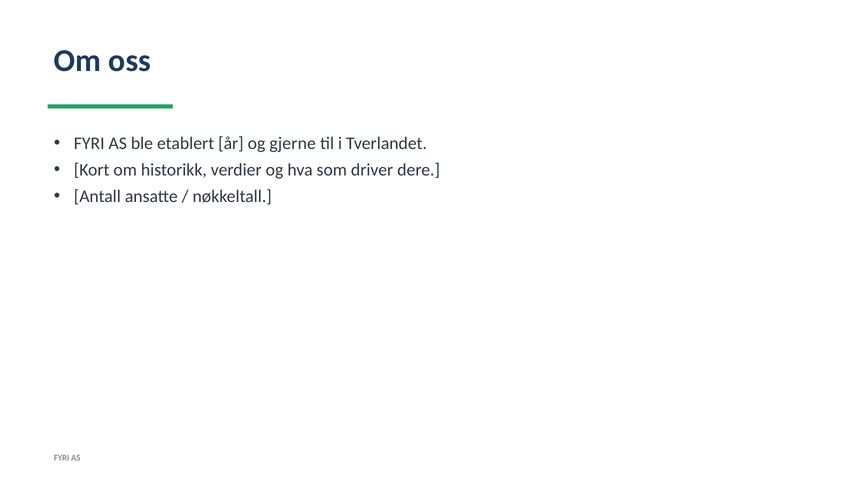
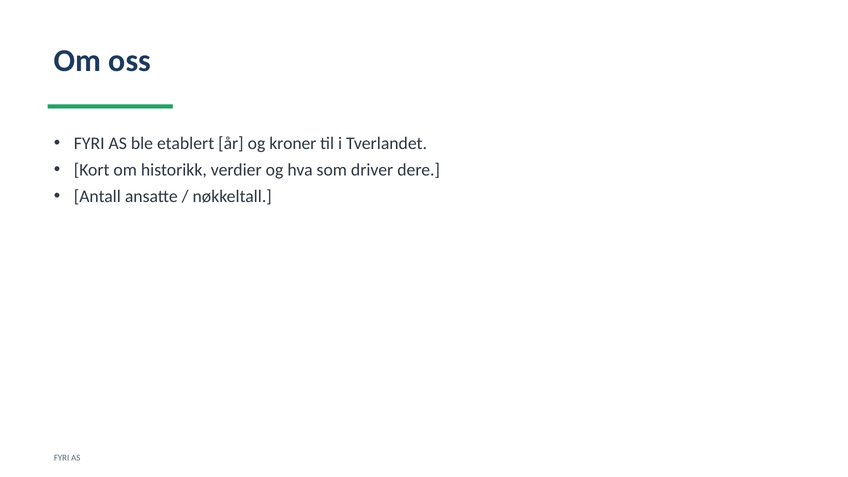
gjerne: gjerne -> kroner (293, 144)
